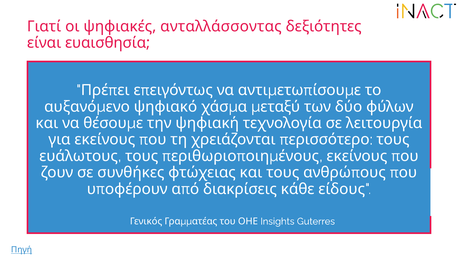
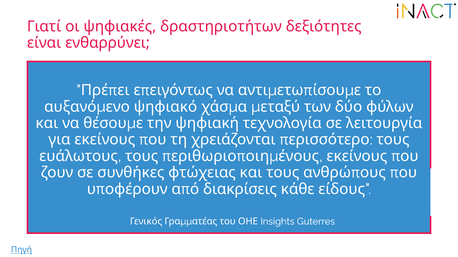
ανταλλάσσοντας: ανταλλάσσοντας -> δραστηριοτήτων (221, 27)
ευαισθησία: ευαισθησία -> ενθαρρύνει (108, 43)
